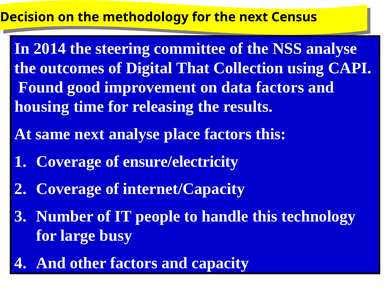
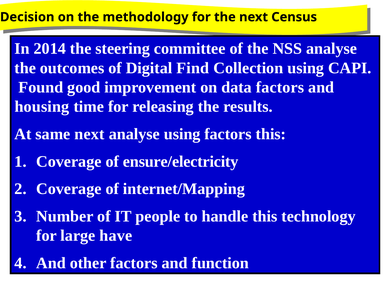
That: That -> Find (193, 68)
analyse place: place -> using (182, 134)
internet/Capacity: internet/Capacity -> internet/Mapping (184, 189)
busy: busy -> have (116, 236)
capacity: capacity -> function (220, 263)
